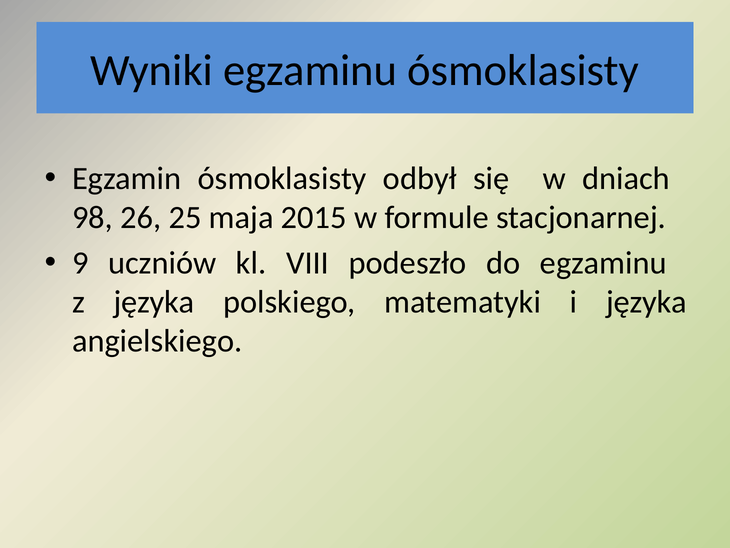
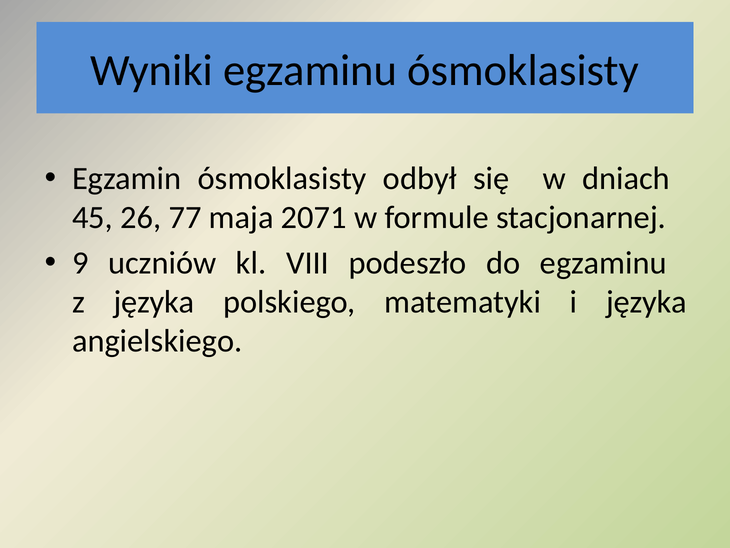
98: 98 -> 45 (92, 217)
25: 25 -> 77 (185, 217)
2015: 2015 -> 2071 (314, 217)
